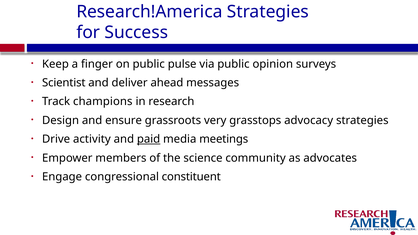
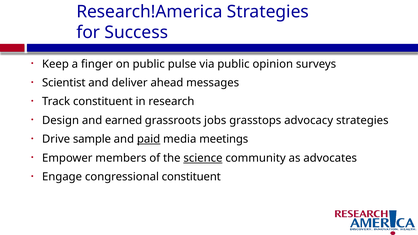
Track champions: champions -> constituent (103, 102)
ensure: ensure -> earned (124, 120)
very: very -> jobs (215, 120)
activity: activity -> sample (92, 139)
science underline: none -> present (203, 158)
